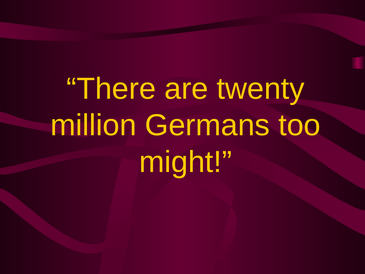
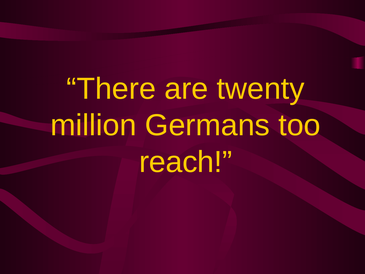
might: might -> reach (186, 162)
